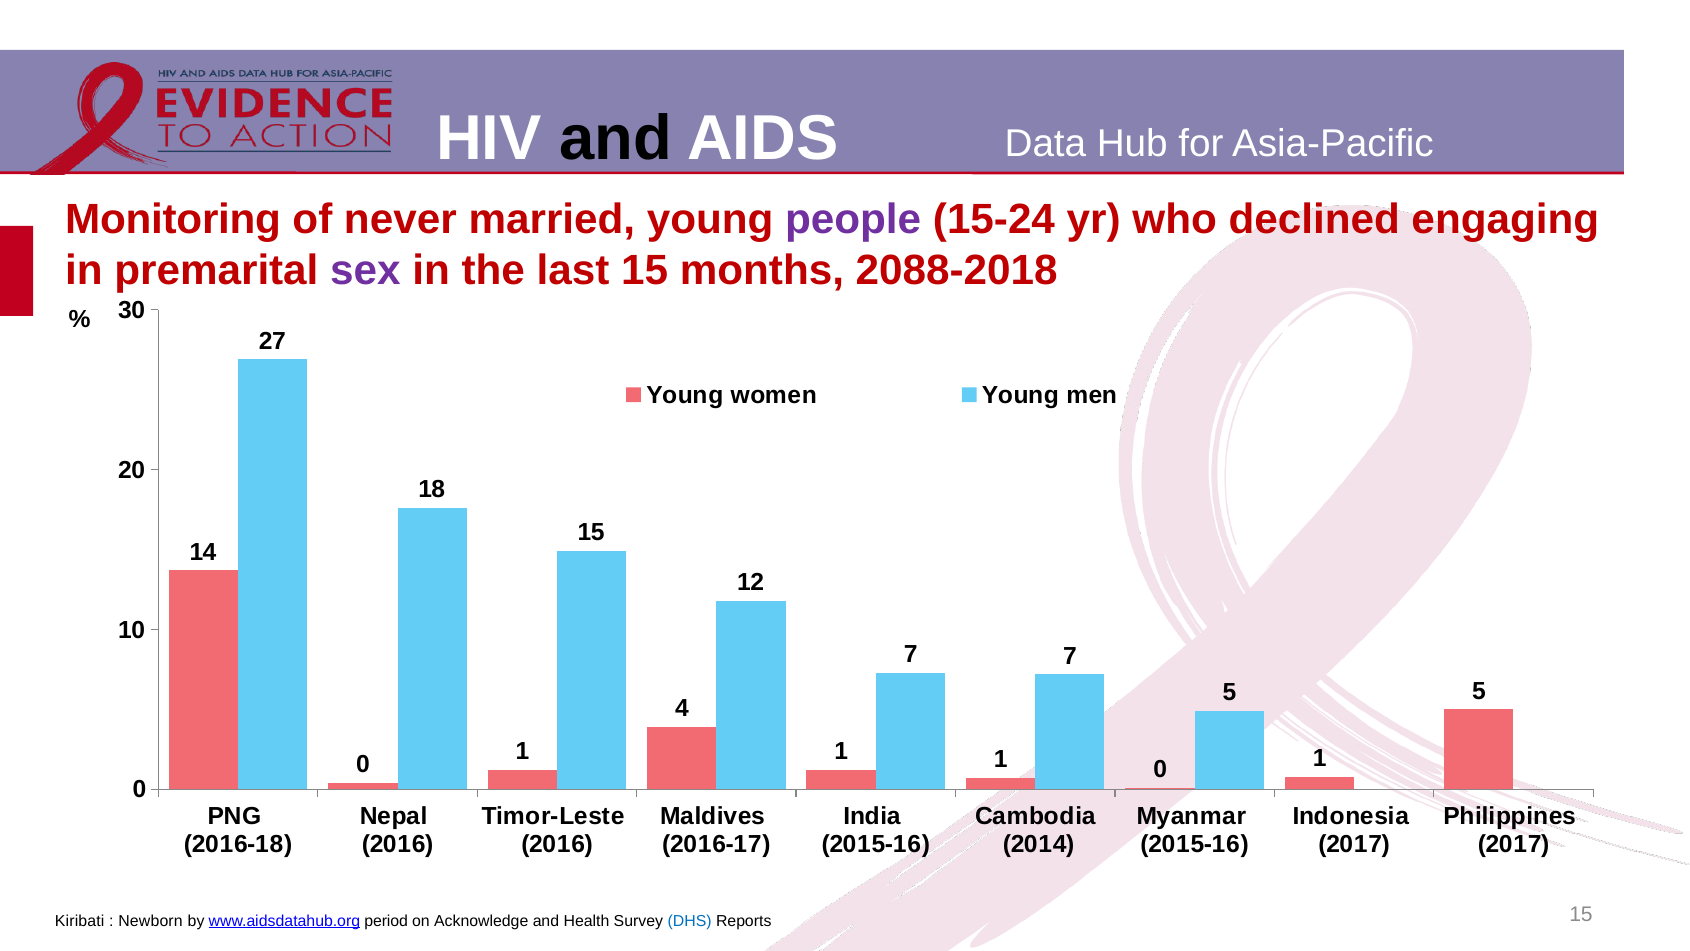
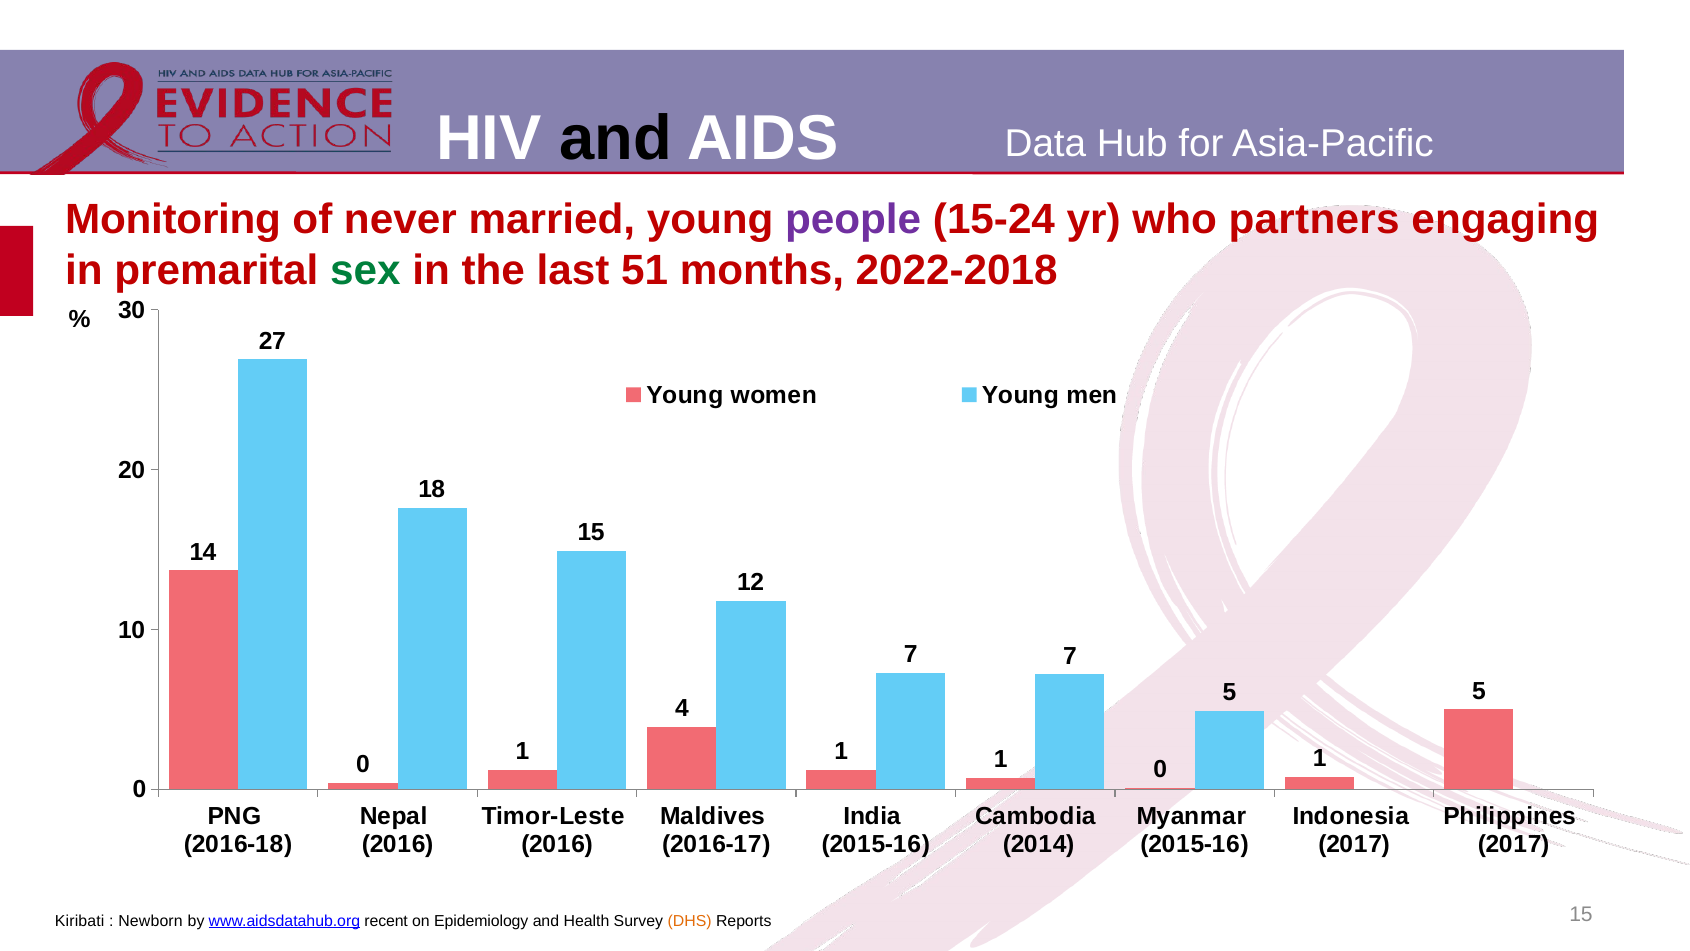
declined: declined -> partners (1314, 220)
sex colour: purple -> green (365, 270)
last 15: 15 -> 51 (645, 270)
2088-2018: 2088-2018 -> 2022-2018 (957, 270)
period: period -> recent (386, 921)
Acknowledge: Acknowledge -> Epidemiology (481, 921)
DHS colour: blue -> orange (690, 921)
